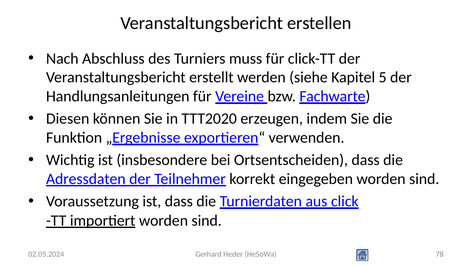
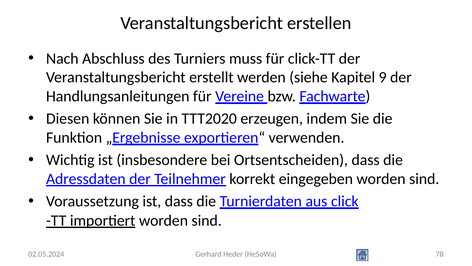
5: 5 -> 9 (383, 77)
